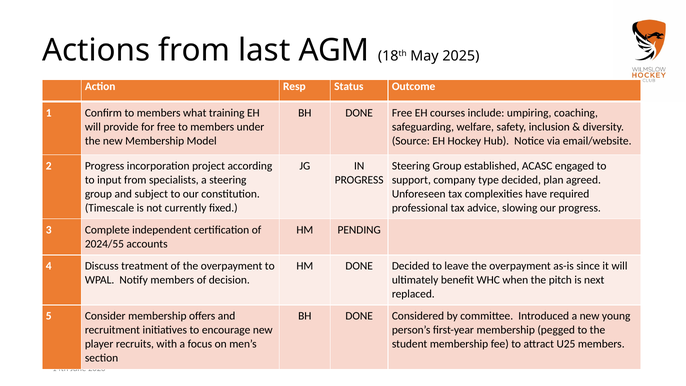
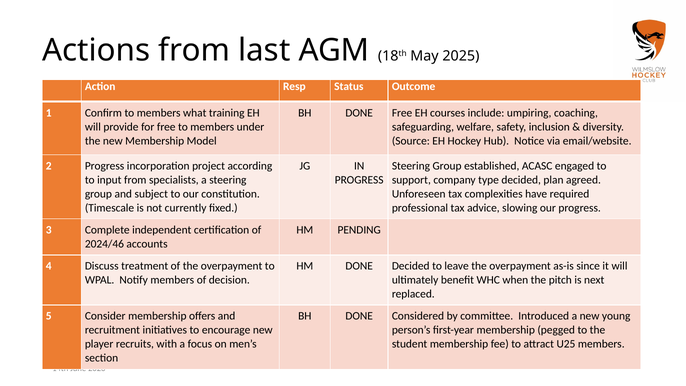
2024/55: 2024/55 -> 2024/46 (104, 244)
